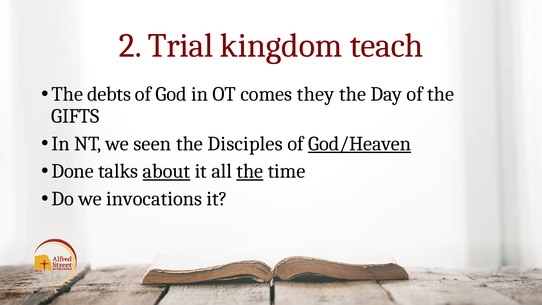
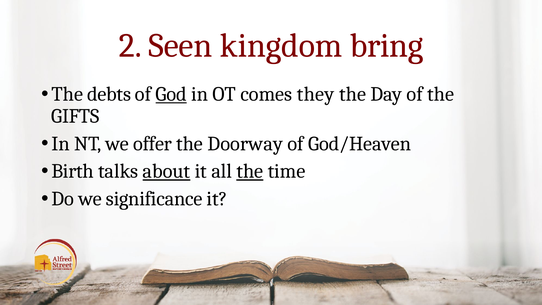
Trial: Trial -> Seen (180, 45)
teach: teach -> bring (387, 45)
God underline: none -> present (171, 94)
seen: seen -> offer (152, 144)
Disciples: Disciples -> Doorway (245, 144)
God/Heaven underline: present -> none (360, 144)
Done: Done -> Birth (73, 171)
invocations: invocations -> significance (154, 199)
